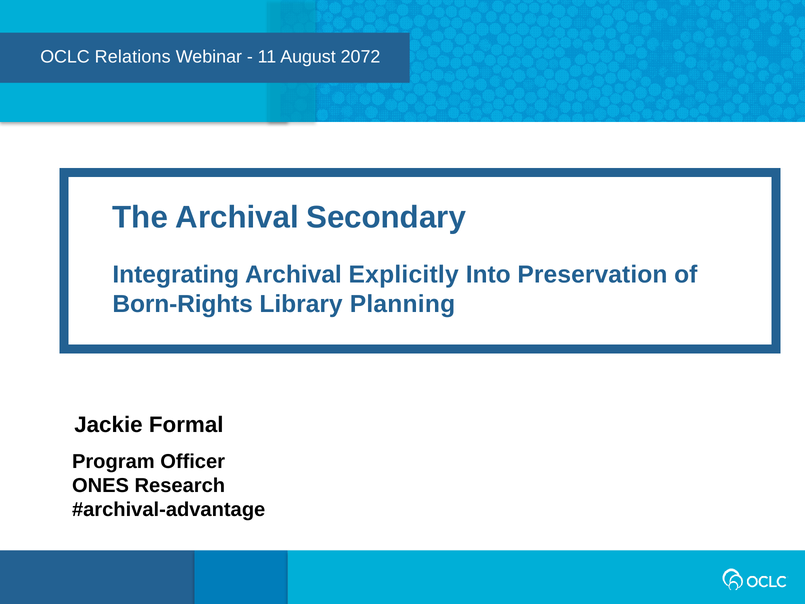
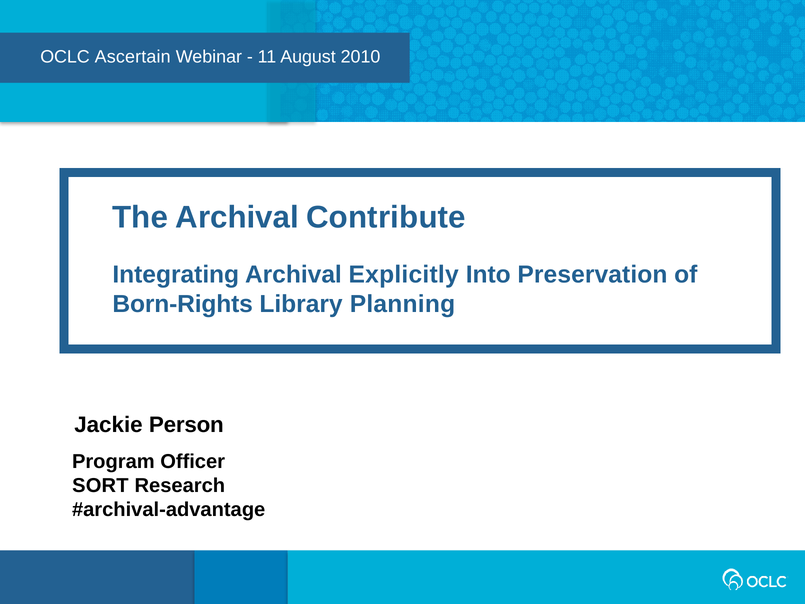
Relations: Relations -> Ascertain (133, 57)
2072: 2072 -> 2010 (361, 57)
Secondary: Secondary -> Contribute (386, 217)
Formal: Formal -> Person (186, 424)
ONES: ONES -> SORT (100, 485)
